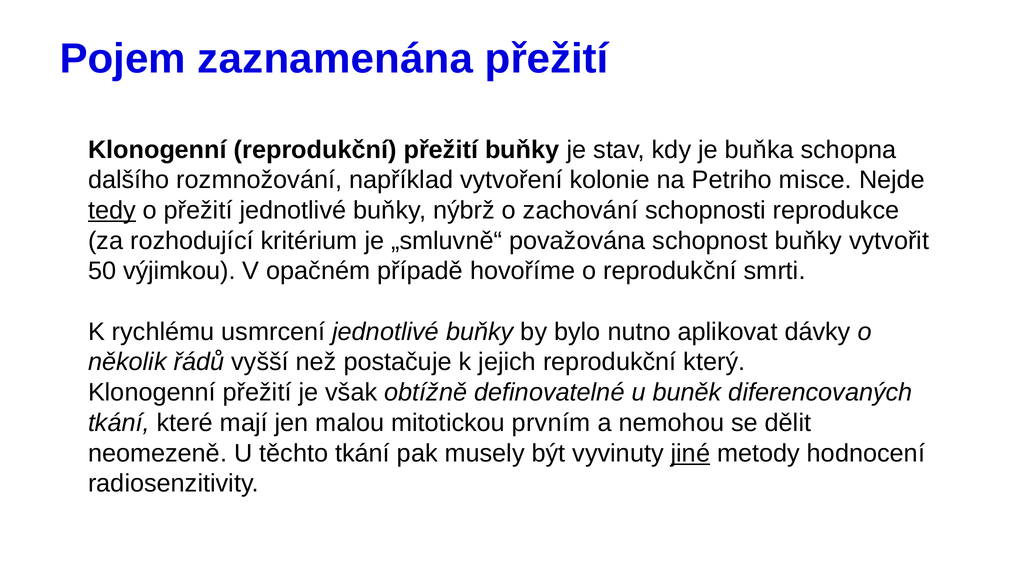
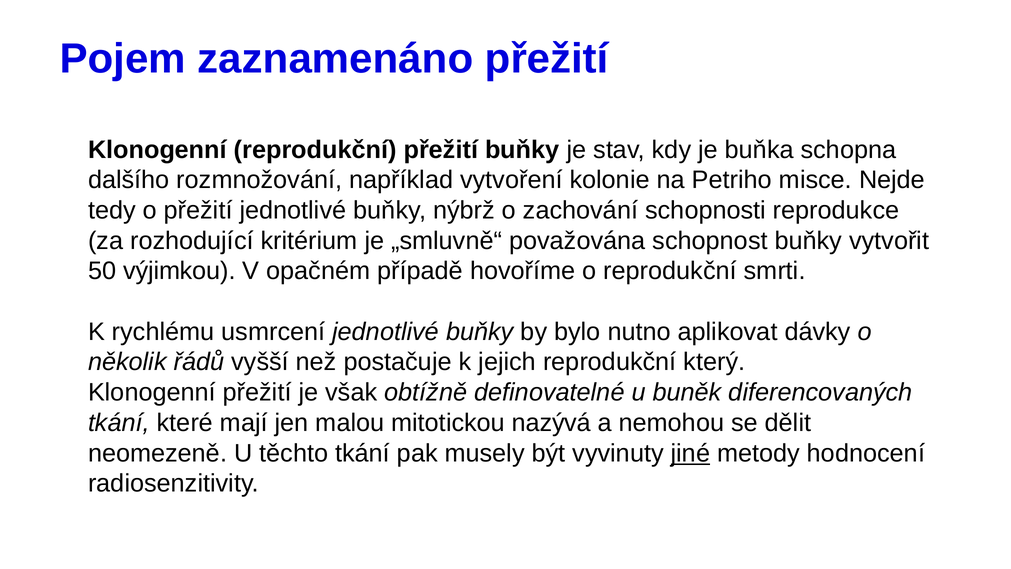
zaznamenána: zaznamenána -> zaznamenáno (335, 59)
tedy underline: present -> none (112, 210)
prvním: prvním -> nazývá (551, 423)
